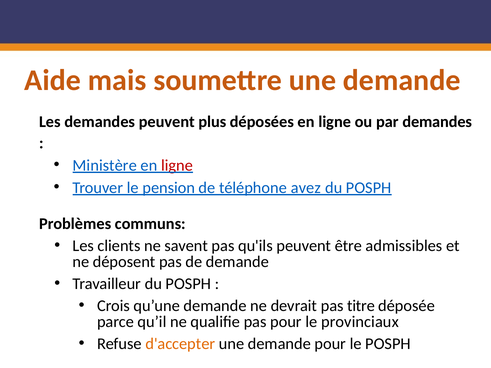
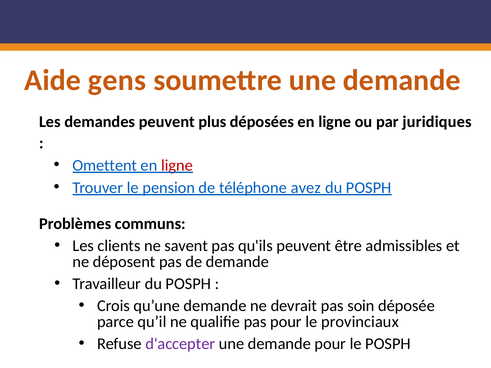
mais: mais -> gens (117, 80)
par demandes: demandes -> juridiques (437, 122)
Ministère: Ministère -> Omettent (105, 165)
titre: titre -> soin (361, 306)
d'accepter colour: orange -> purple (180, 344)
